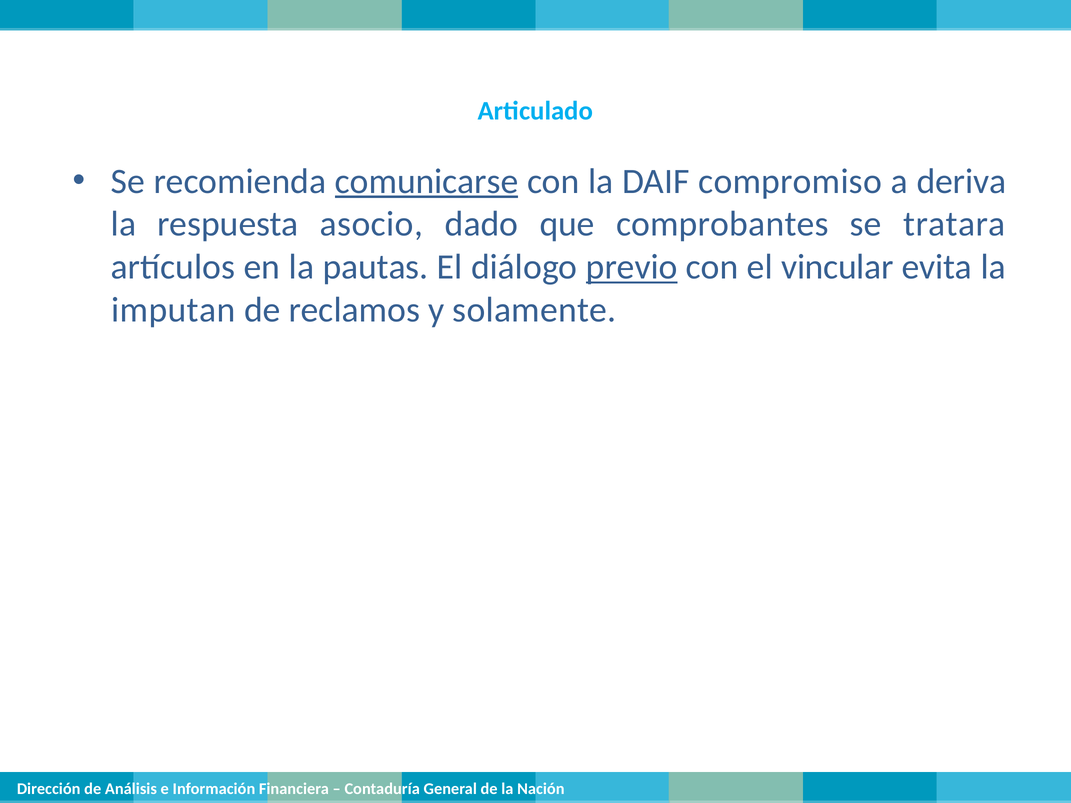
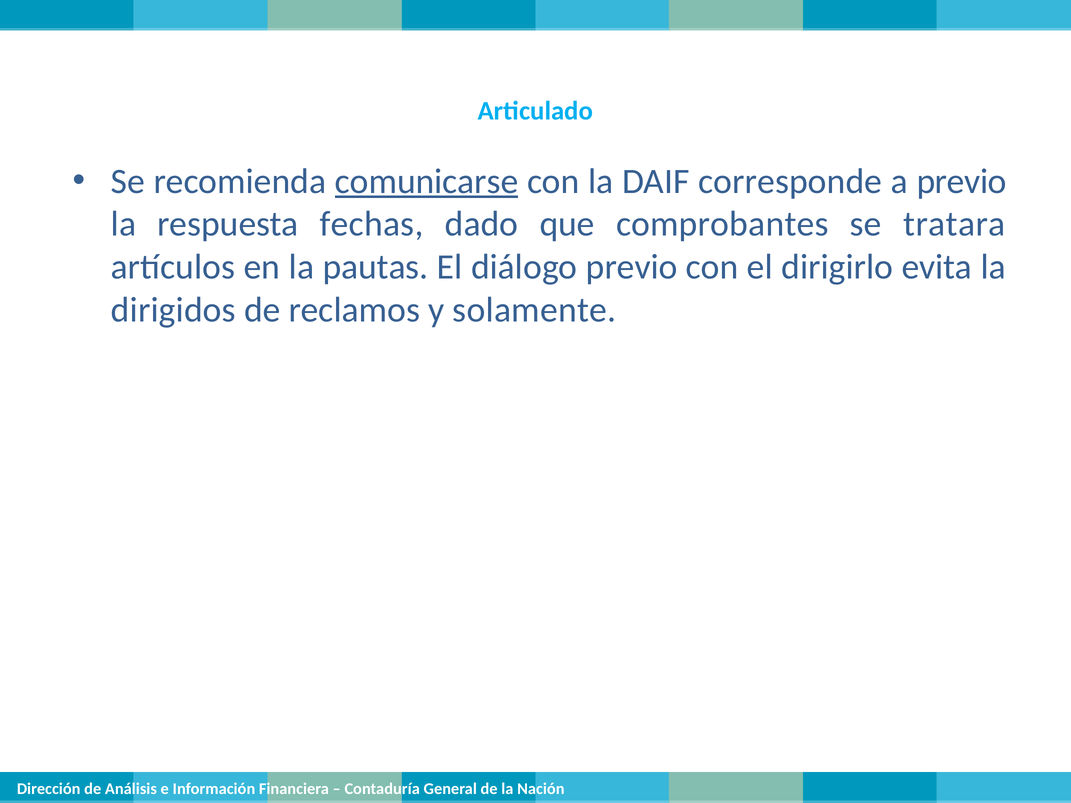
compromiso: compromiso -> corresponde (790, 181)
a deriva: deriva -> previo (962, 181)
asocio: asocio -> fechas (372, 224)
previo underline: present -> none (632, 267)
vincular: vincular -> dirigirlo (837, 267)
imputan: imputan -> dirigidos (173, 310)
